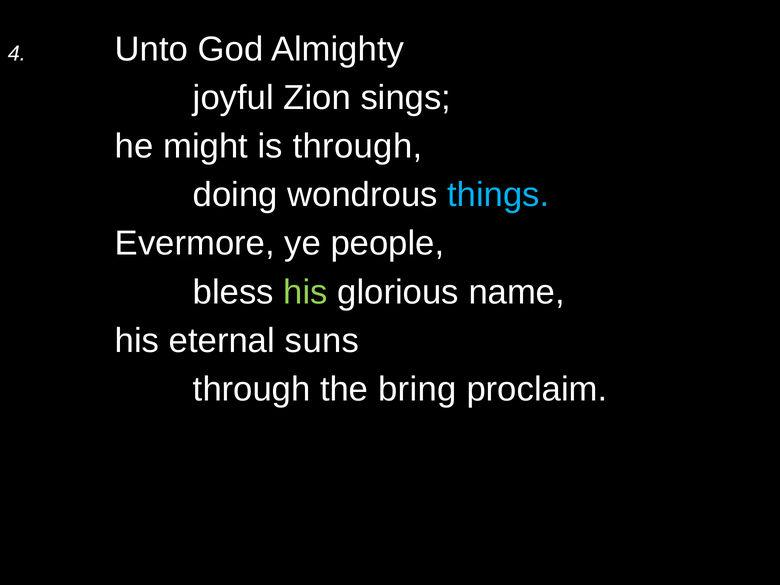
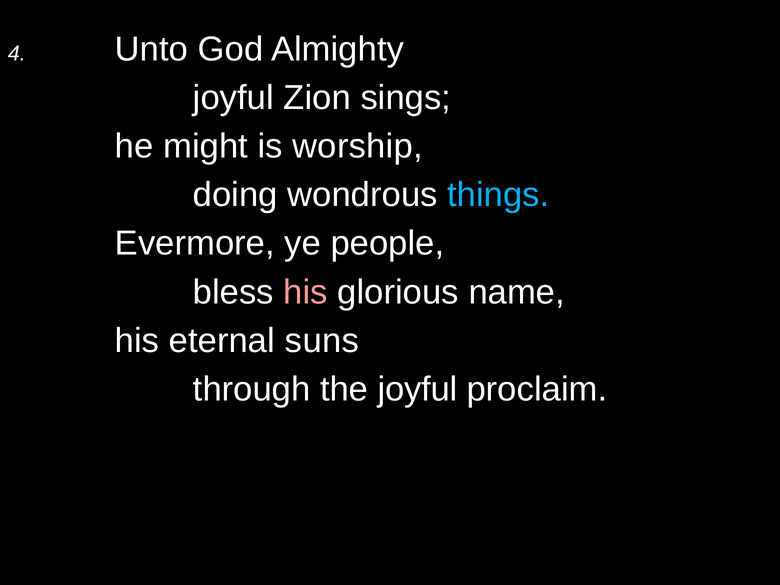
is through: through -> worship (358, 146)
his colour: light green -> pink (306, 292)
the bring: bring -> joyful (418, 389)
